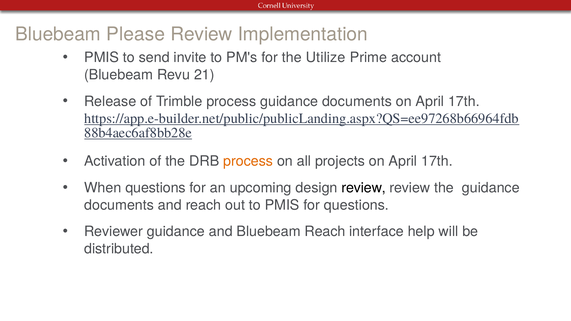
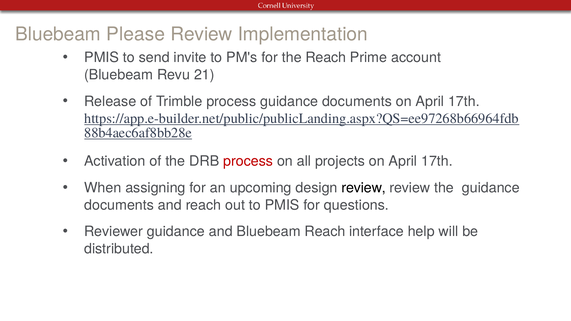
the Utilize: Utilize -> Reach (326, 58)
process colour: orange -> red (248, 161)
When questions: questions -> assigning (155, 188)
